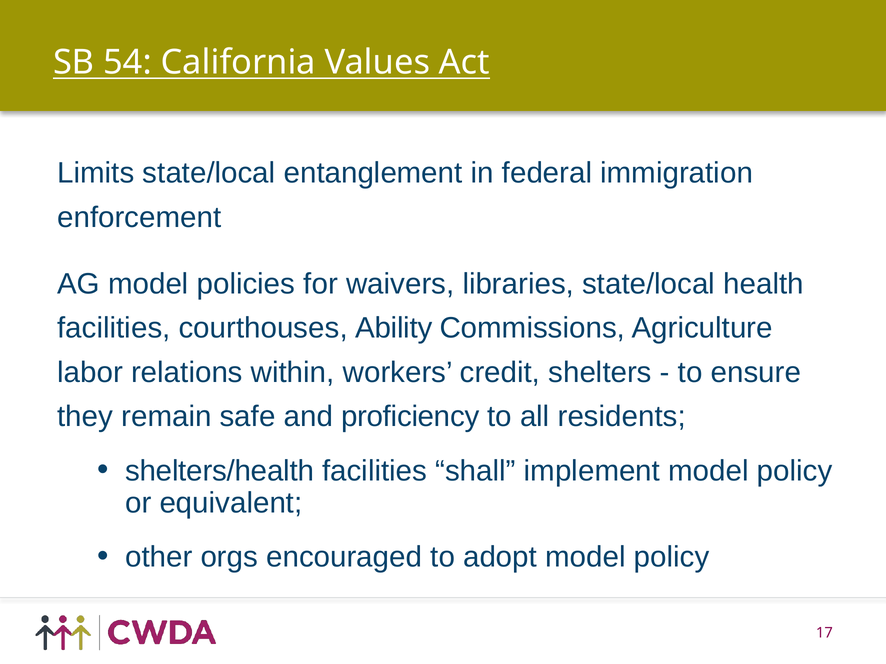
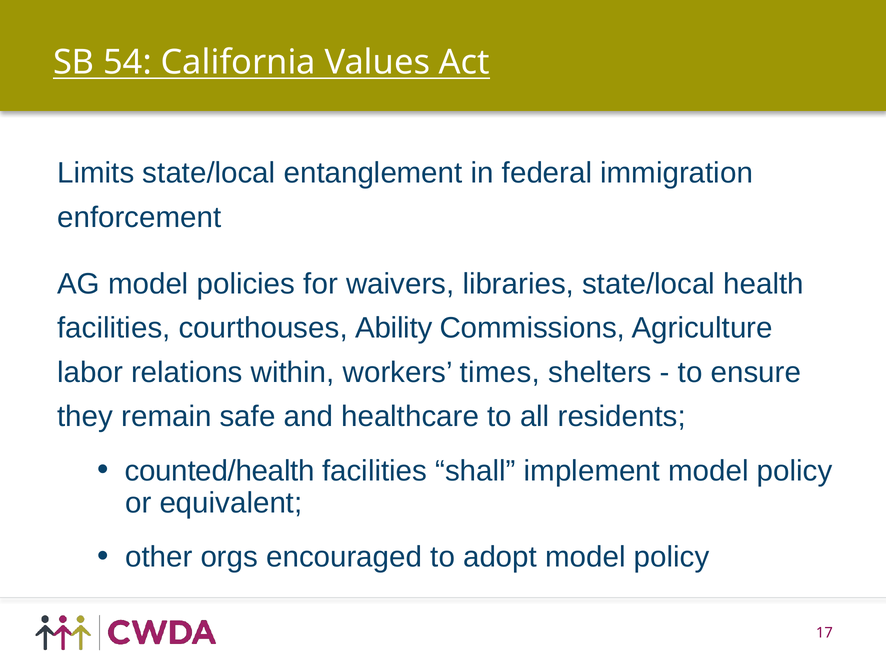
credit: credit -> times (500, 373)
proficiency: proficiency -> healthcare (410, 417)
shelters/health: shelters/health -> counted/health (220, 471)
